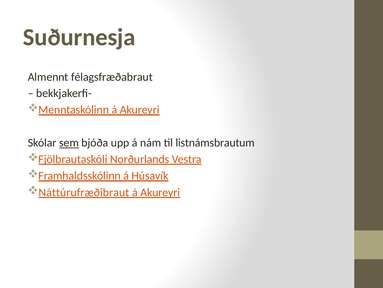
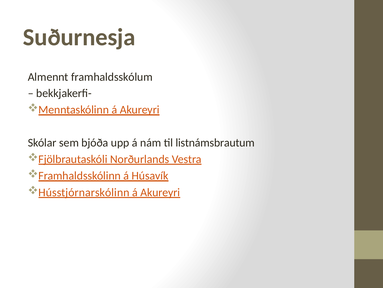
félagsfræðabraut: félagsfræðabraut -> framhaldsskólum (112, 77)
sem underline: present -> none (69, 142)
Náttúrufræðibraut: Náttúrufræðibraut -> Hússtjórnarskólinn (84, 192)
